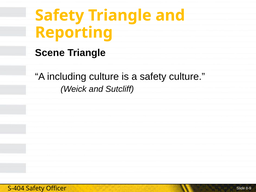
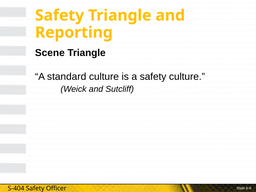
including: including -> standard (67, 77)
